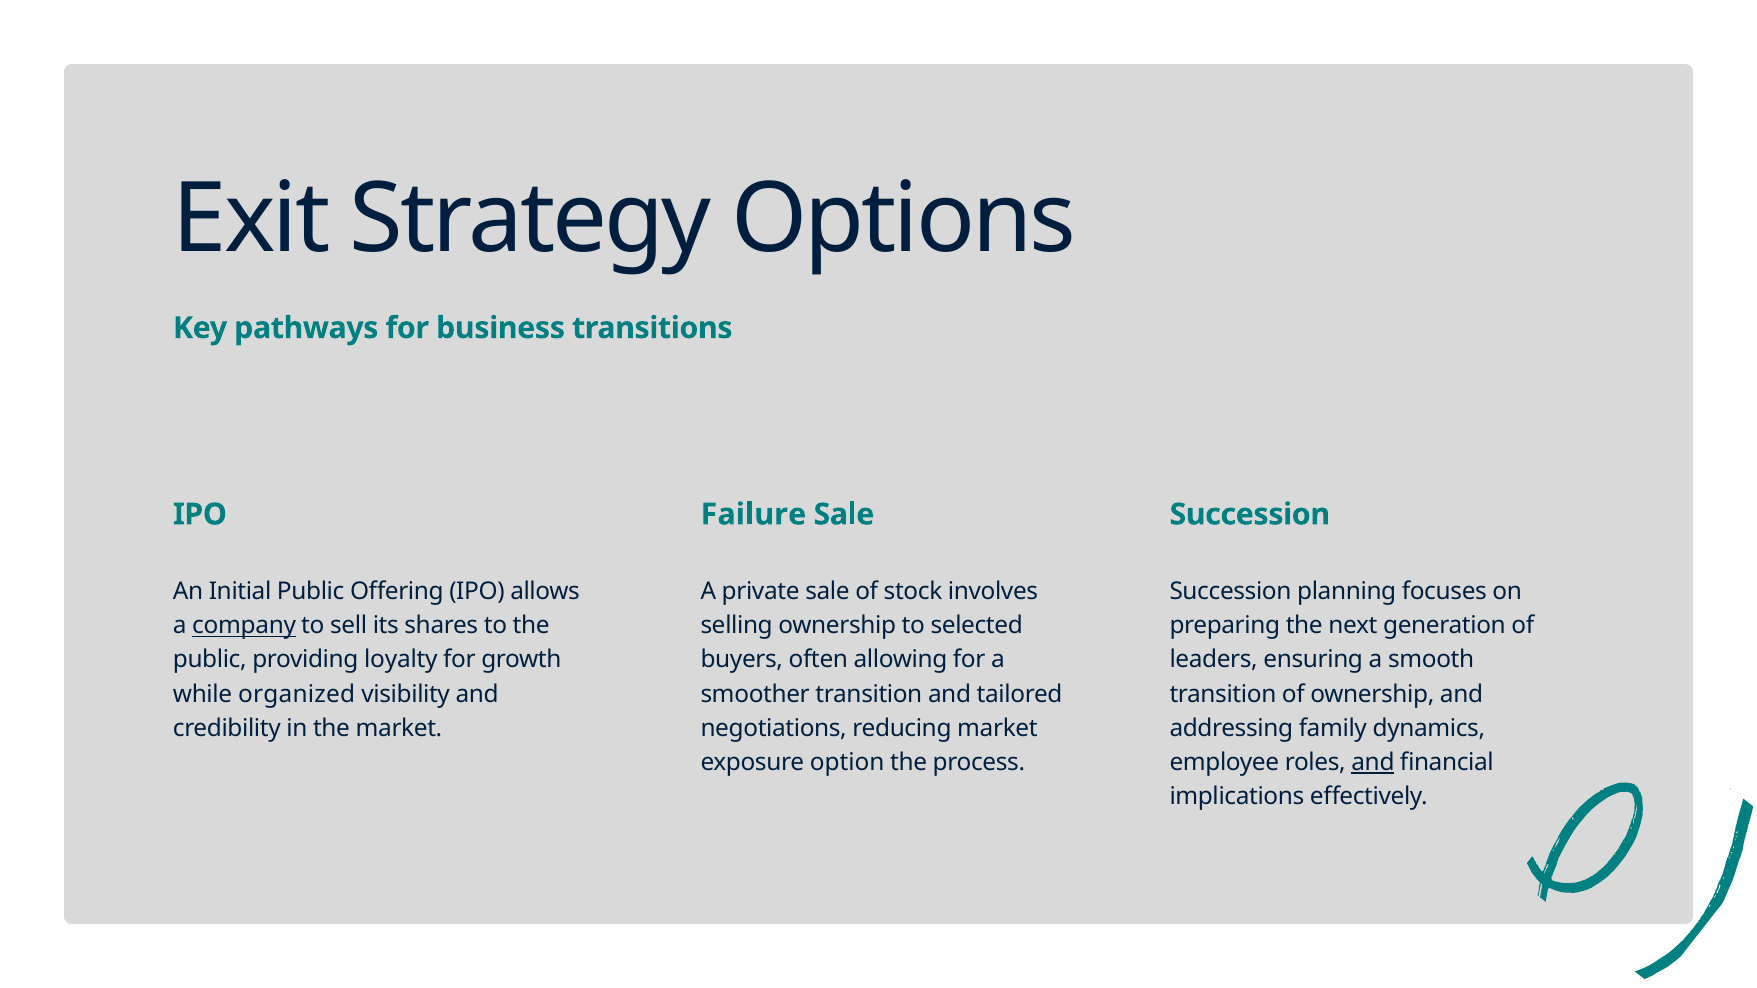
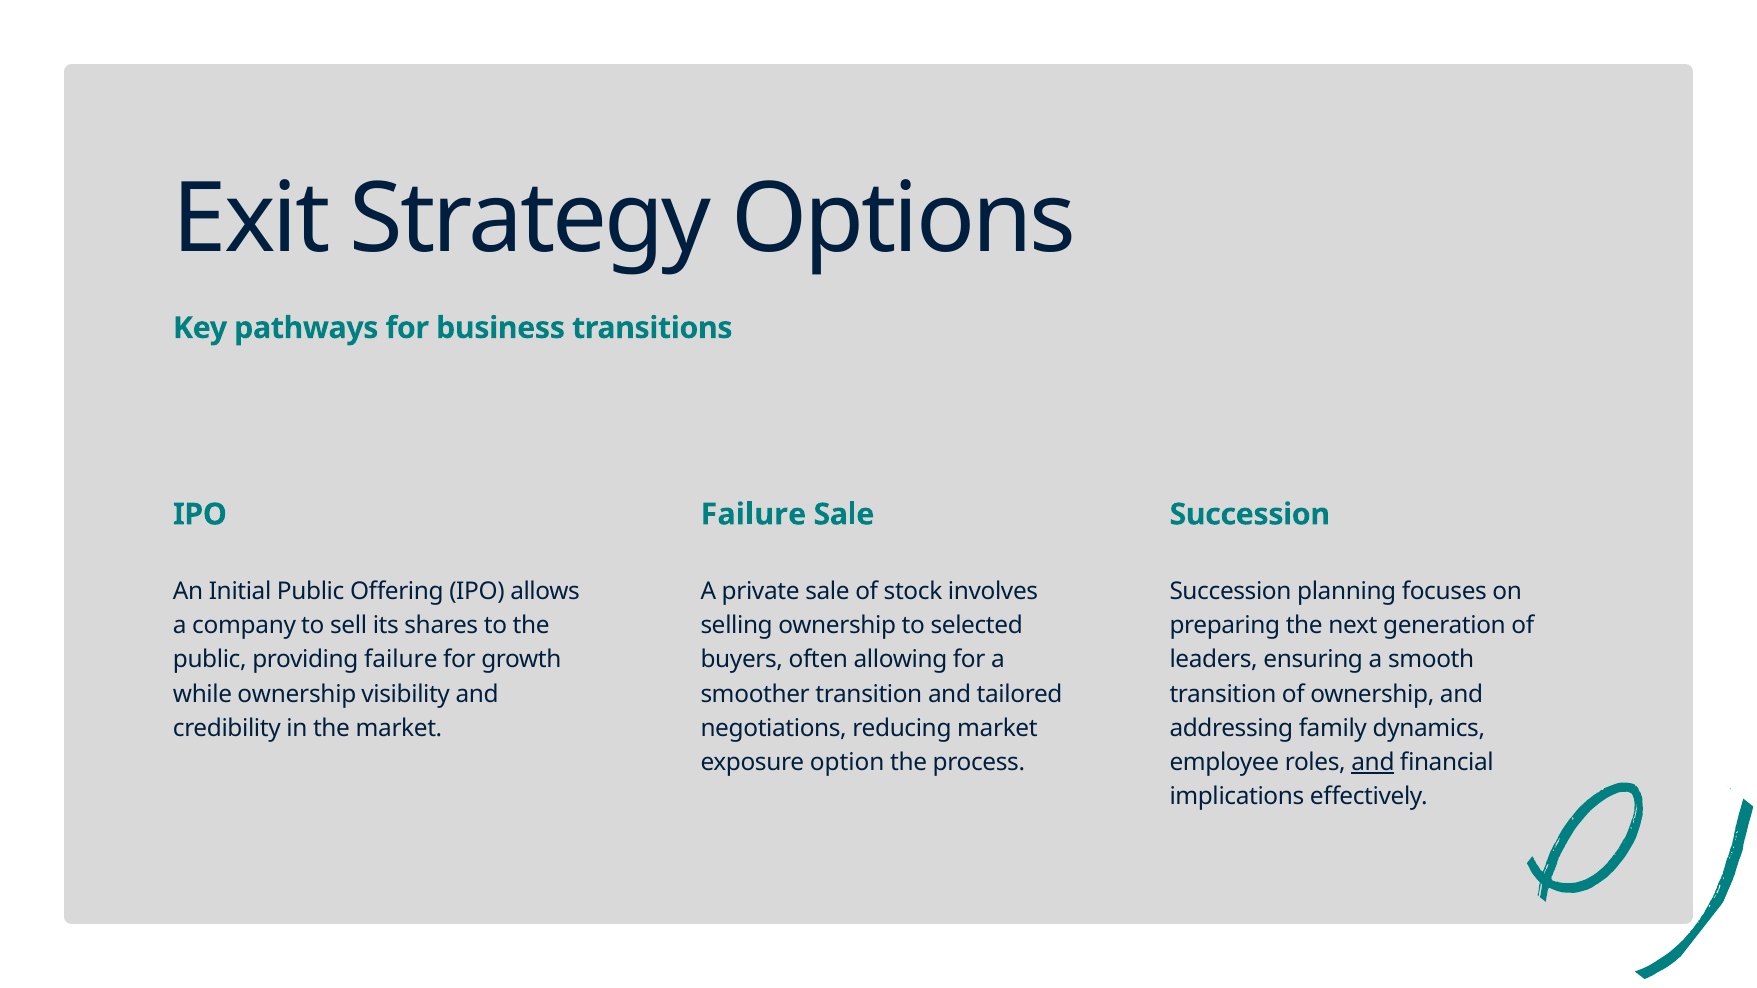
company underline: present -> none (244, 626)
providing loyalty: loyalty -> failure (401, 660)
while organized: organized -> ownership (297, 694)
